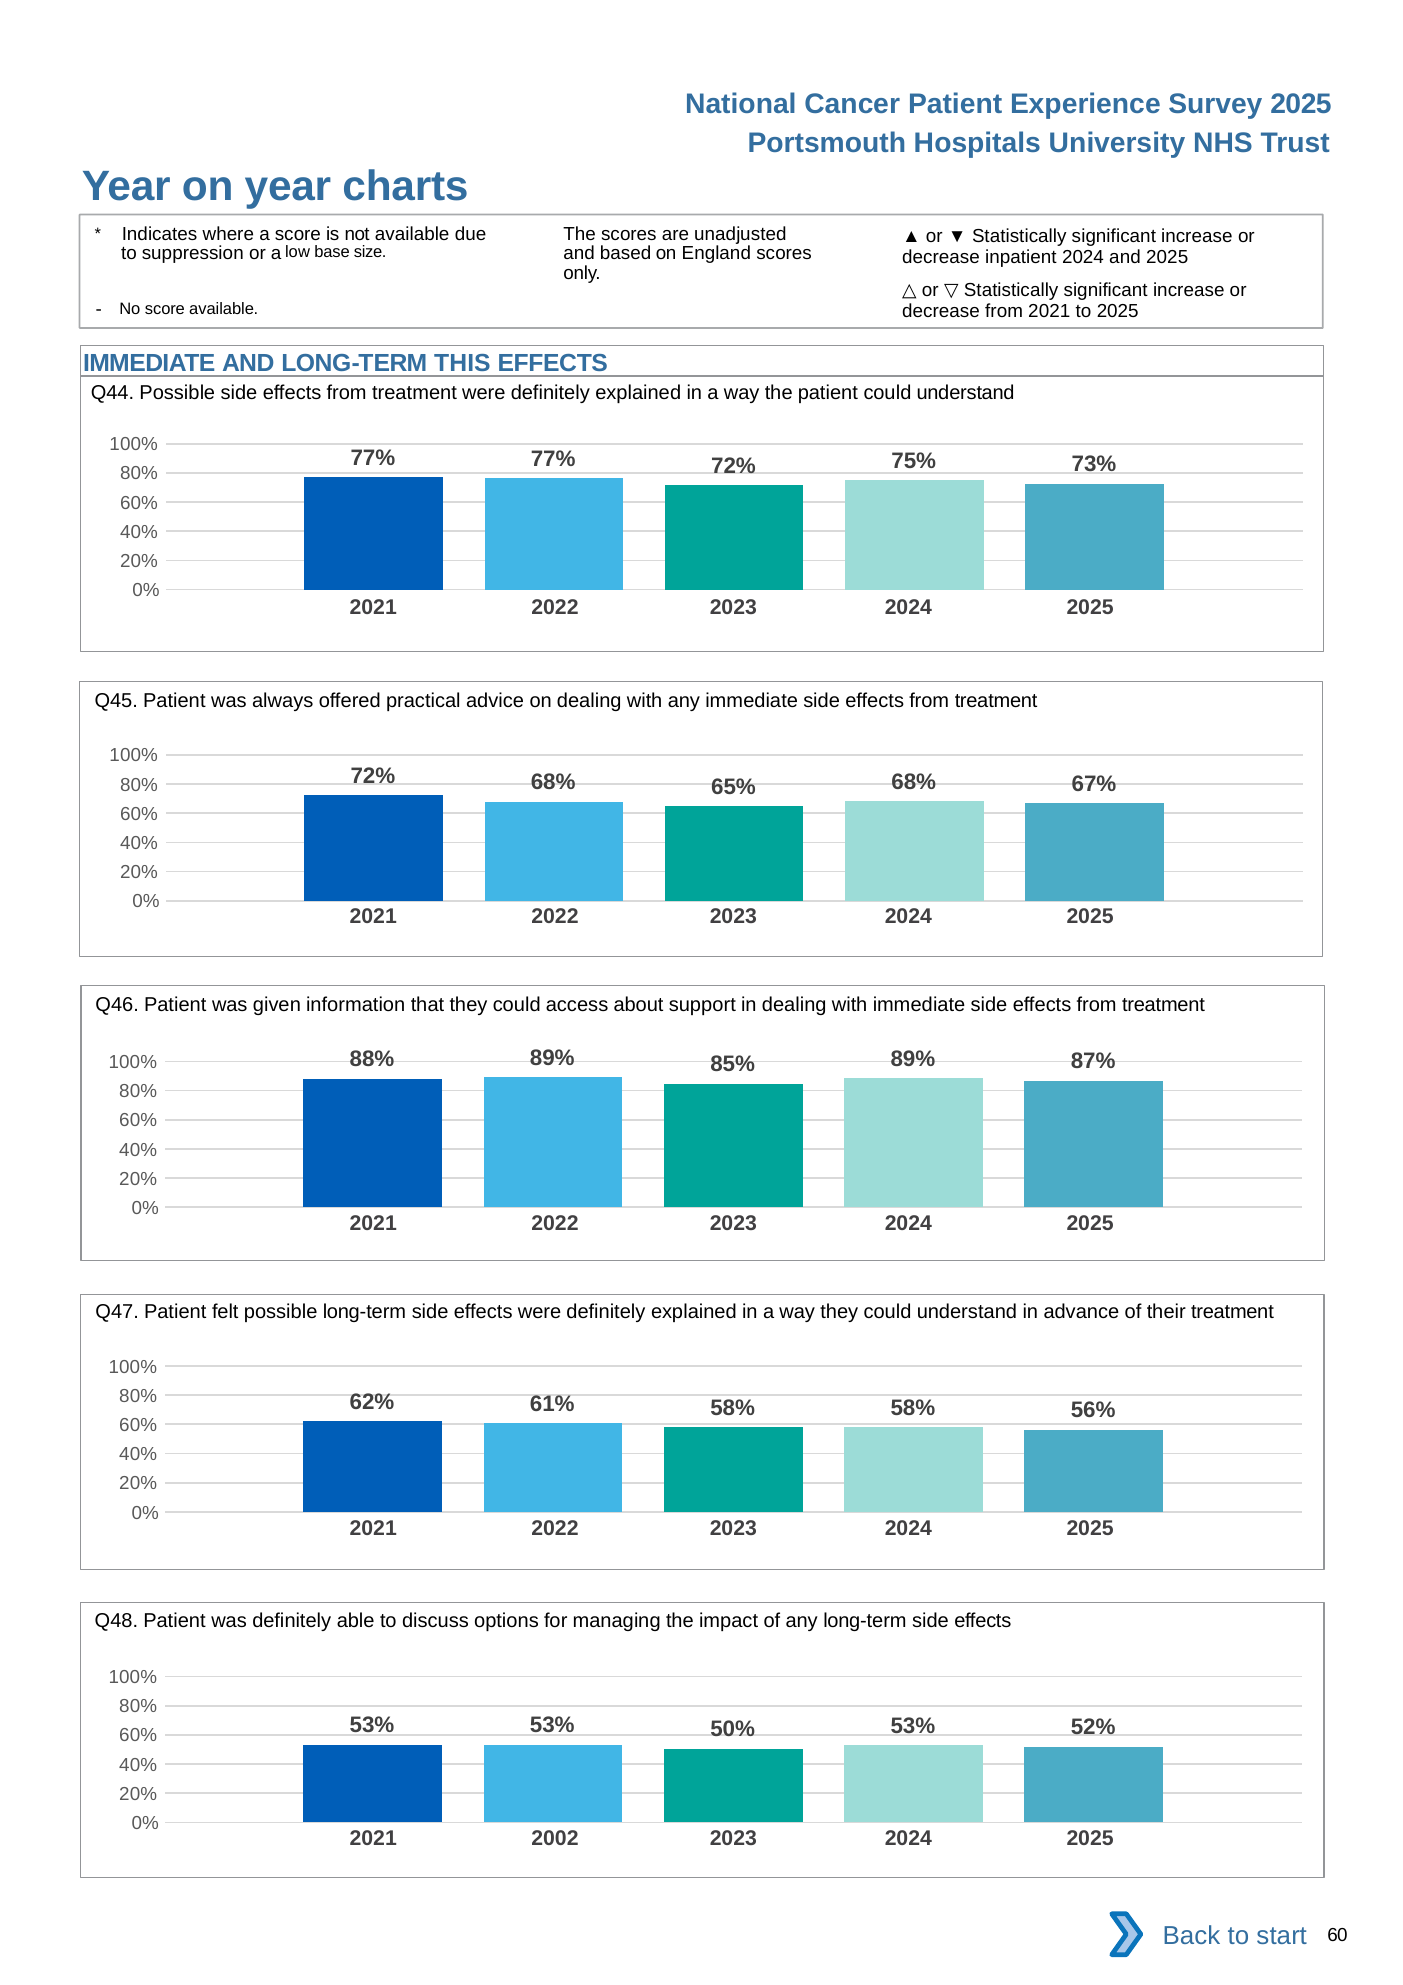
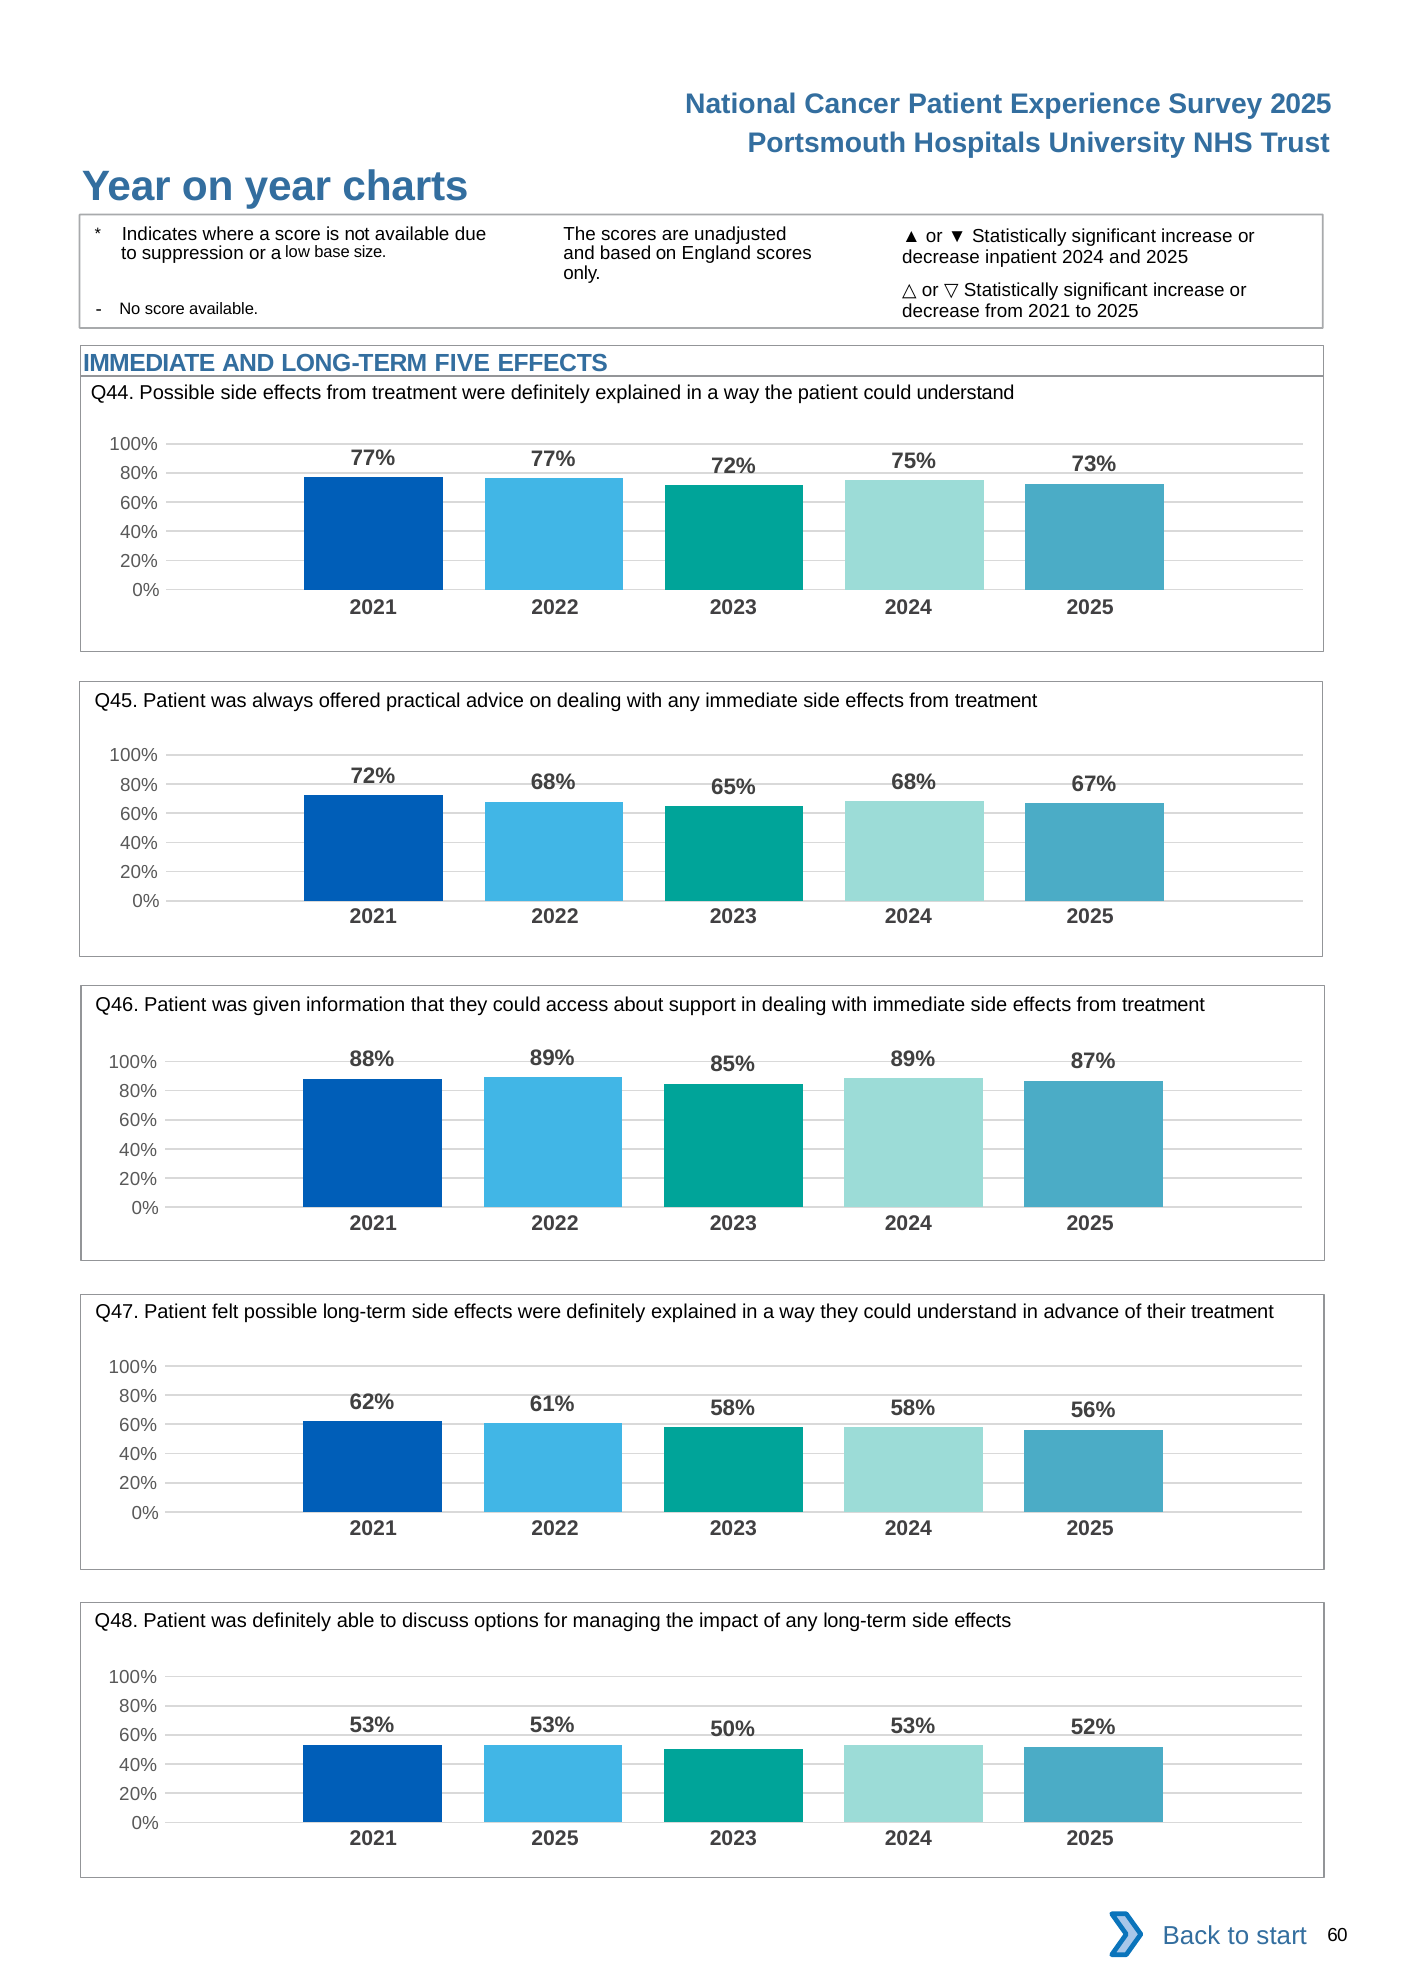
THIS: THIS -> FIVE (462, 363)
2021 2002: 2002 -> 2025 (555, 1838)
